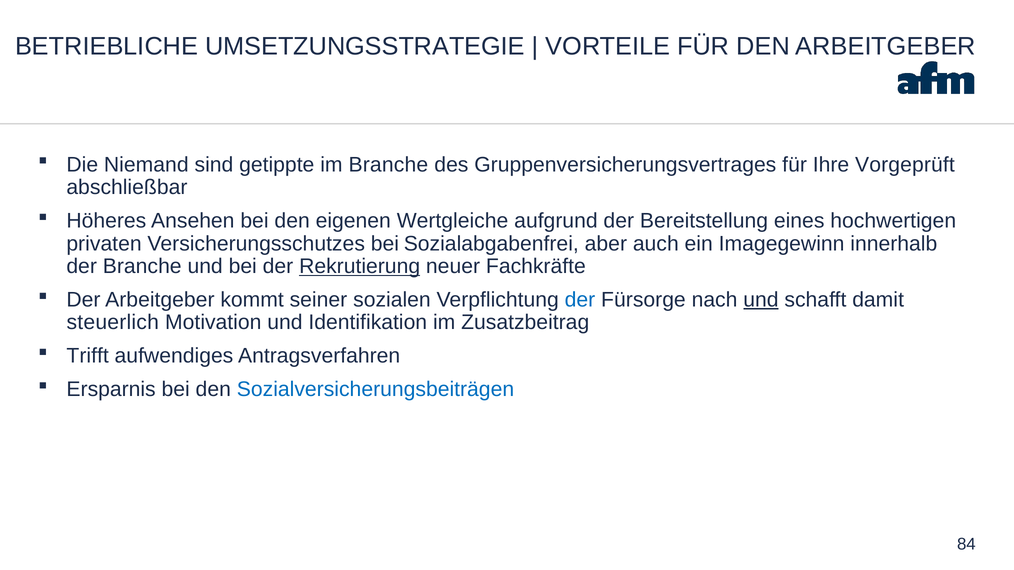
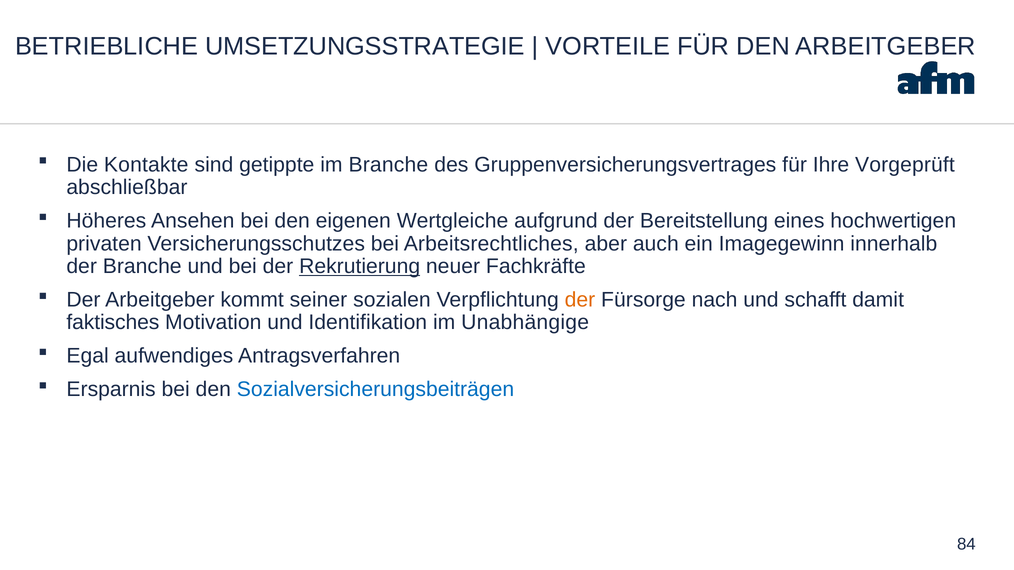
Niemand: Niemand -> Kontakte (146, 165)
Sozialabgabenfrei: Sozialabgabenfrei -> Arbeitsrechtliches (491, 244)
der colour: blue -> orange (580, 300)
und underline: present -> none (761, 300)
steuerlich: steuerlich -> faktisches (113, 323)
Zusatzbeitrag: Zusatzbeitrag -> Unabhängige (525, 323)
Trifft: Trifft -> Egal (88, 356)
